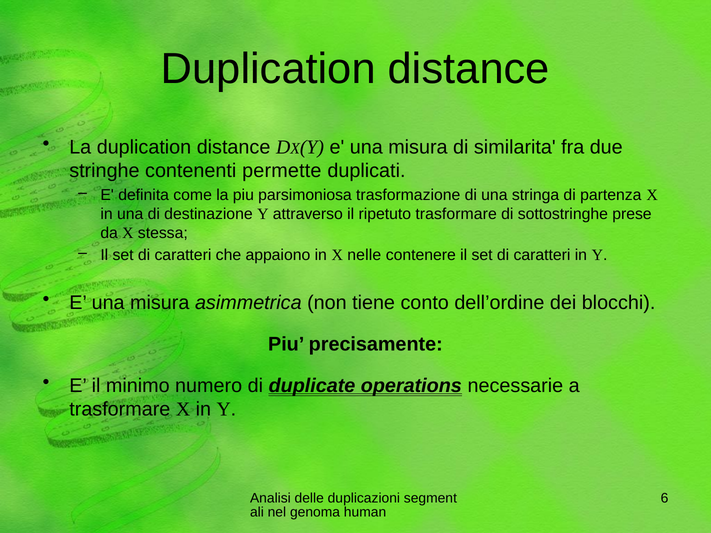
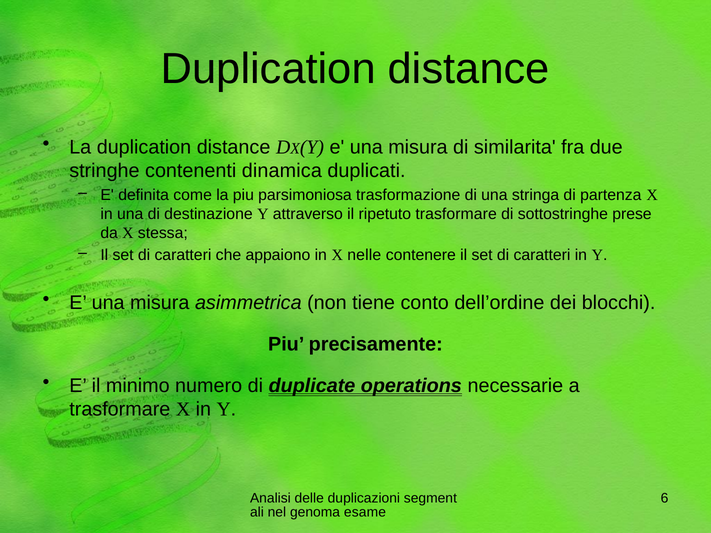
permette: permette -> dinamica (282, 171)
human: human -> esame (365, 512)
